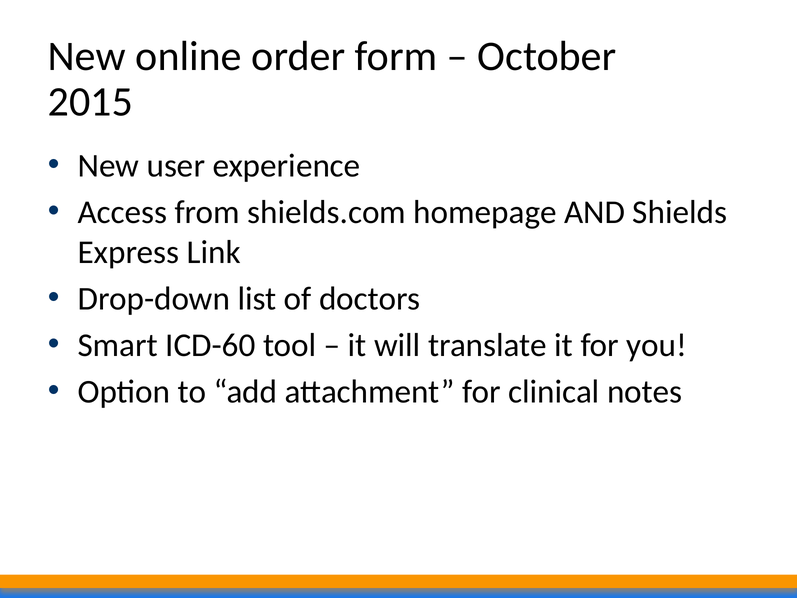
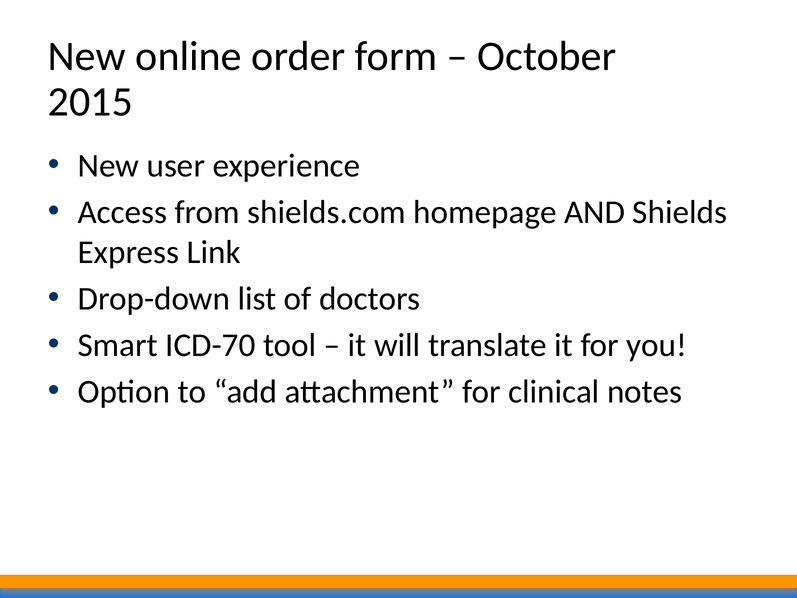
ICD-60: ICD-60 -> ICD-70 (210, 345)
